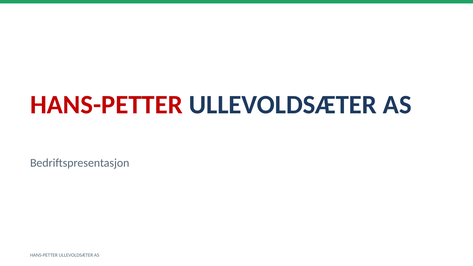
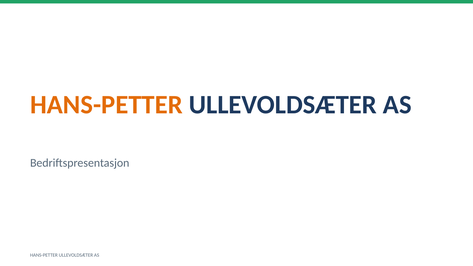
HANS-PETTER colour: red -> orange (106, 105)
